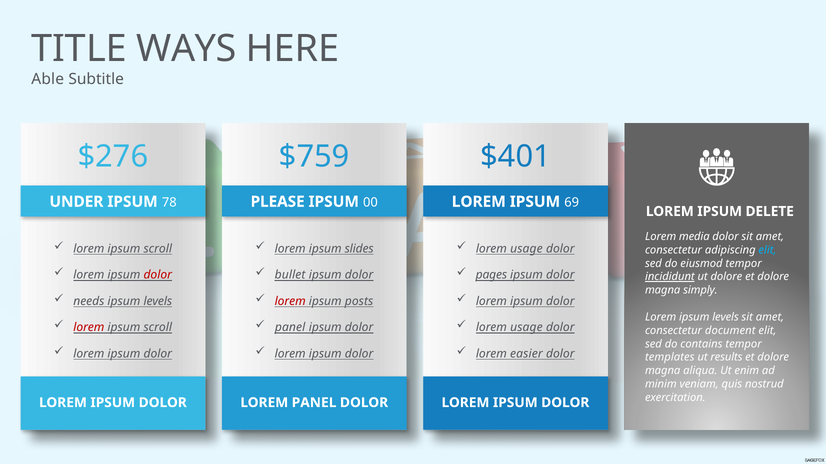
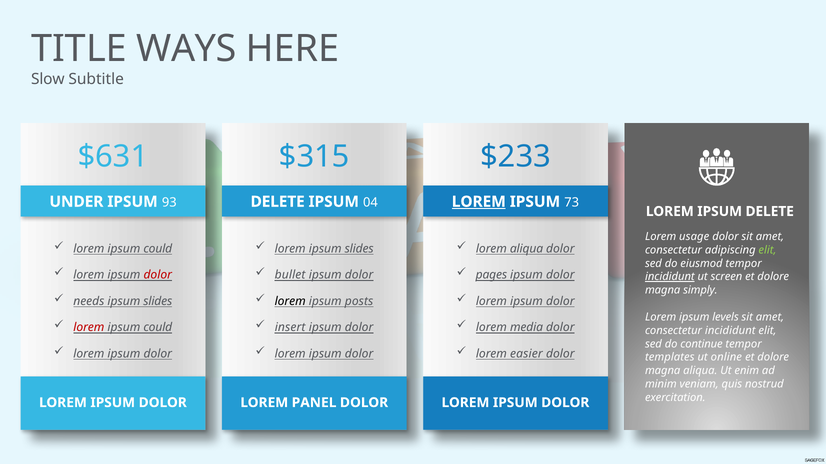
Able: Able -> Slow (48, 79)
$276: $276 -> $631 (113, 157)
$759: $759 -> $315 (314, 157)
$401: $401 -> $233 (516, 157)
78: 78 -> 93 (169, 203)
PLEASE: PLEASE -> DELETE (278, 202)
00: 00 -> 04 (370, 203)
LOREM underline: none -> present (479, 202)
69: 69 -> 73 (572, 203)
media: media -> usage (694, 237)
scroll: scroll -> could (158, 249)
usage: usage -> aliqua (527, 249)
elit colour: light blue -> light green (767, 250)
ut dolore: dolore -> screen (726, 277)
levels: levels -> slides (158, 302)
lorem colour: red -> black (290, 302)
scroll: scroll -> could (158, 328)
panel: panel -> insert (290, 328)
usage: usage -> media (527, 328)
consectetur document: document -> incididunt (730, 331)
contains: contains -> continue (702, 344)
results: results -> online (726, 358)
